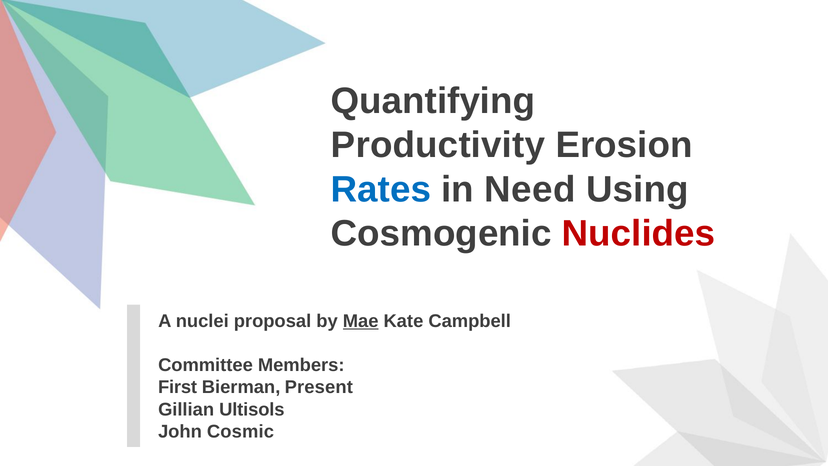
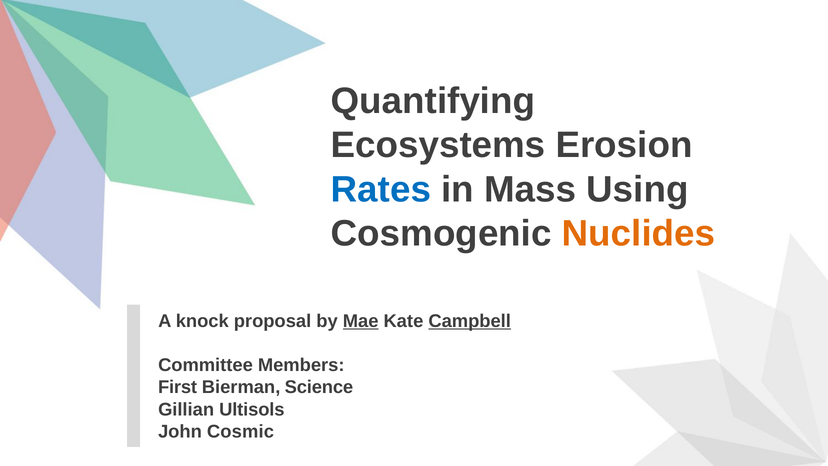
Productivity: Productivity -> Ecosystems (438, 145)
Need: Need -> Mass (530, 189)
Nuclides colour: red -> orange (639, 233)
nuclei: nuclei -> knock (202, 321)
Campbell underline: none -> present (470, 321)
Present: Present -> Science (319, 387)
